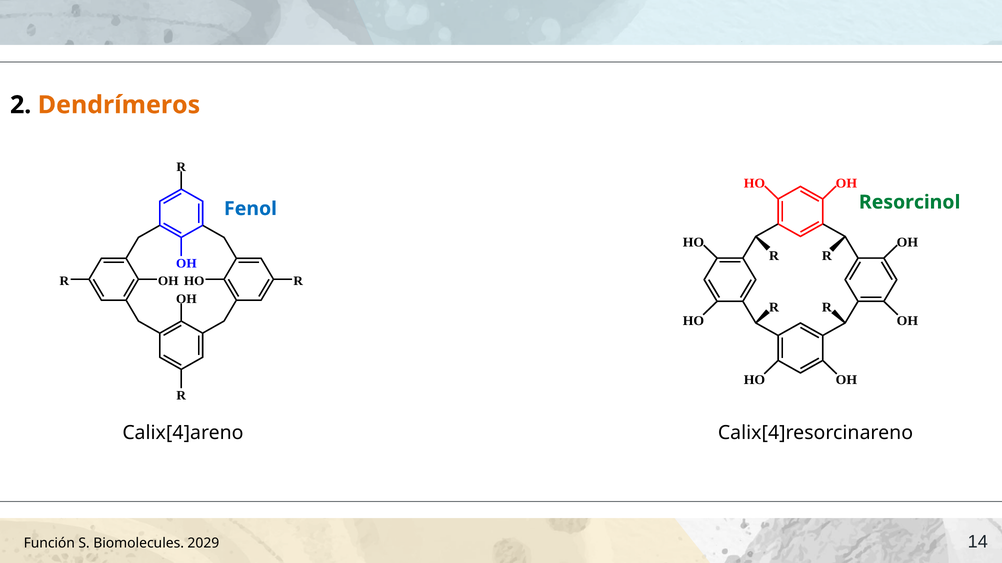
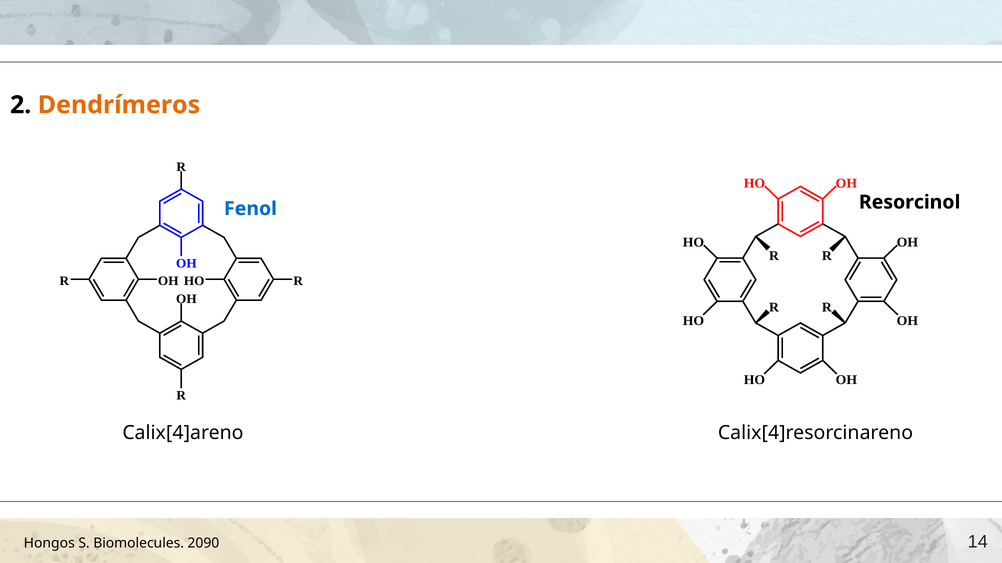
Resorcinol colour: green -> black (910, 202)
Función: Función -> Hongos (49, 544)
2029: 2029 -> 2090 (203, 544)
